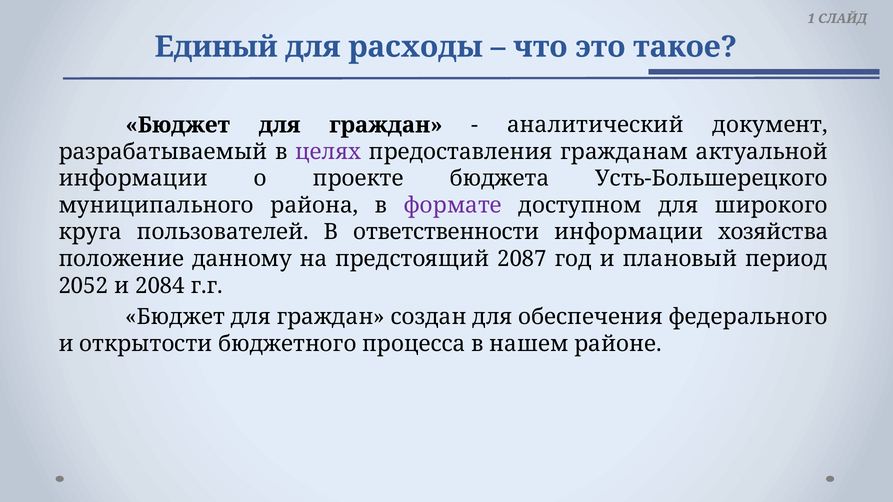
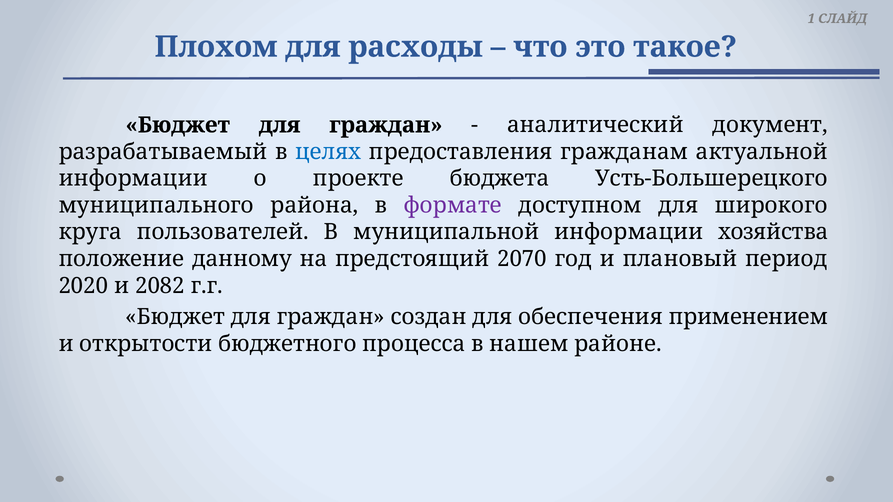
Единый: Единый -> Плохом (216, 47)
целях colour: purple -> blue (328, 152)
ответственности: ответственности -> муниципальной (446, 232)
2087: 2087 -> 2070 (522, 259)
2052: 2052 -> 2020 (83, 286)
2084: 2084 -> 2082 (160, 286)
федерального: федерального -> применением (748, 317)
